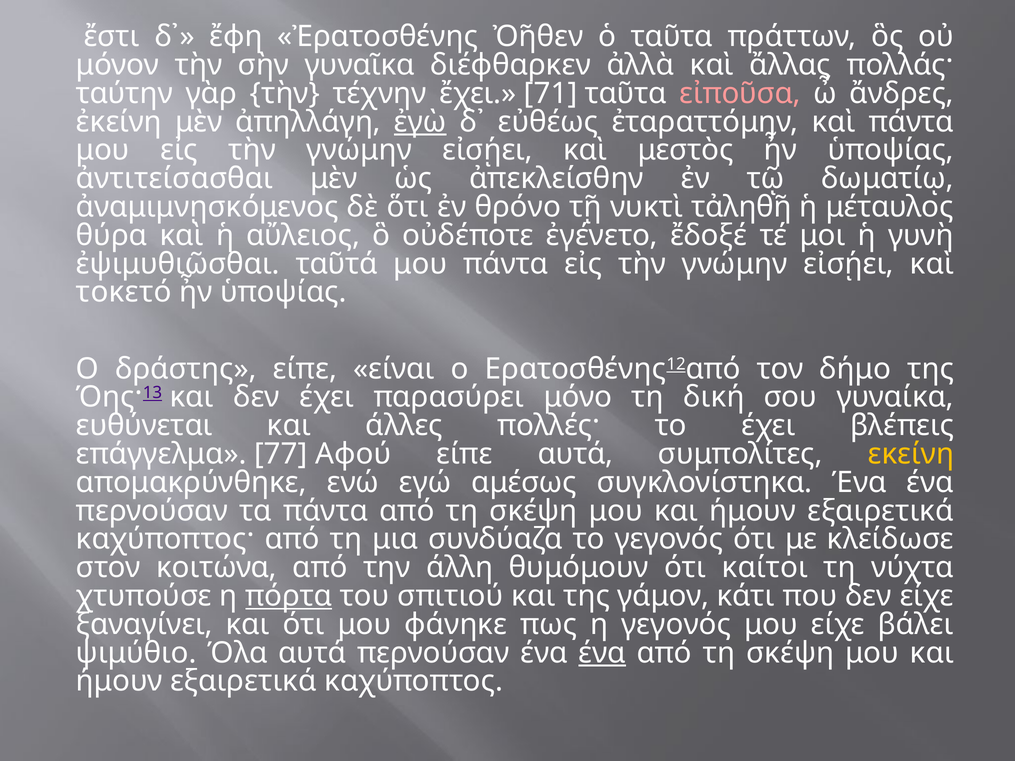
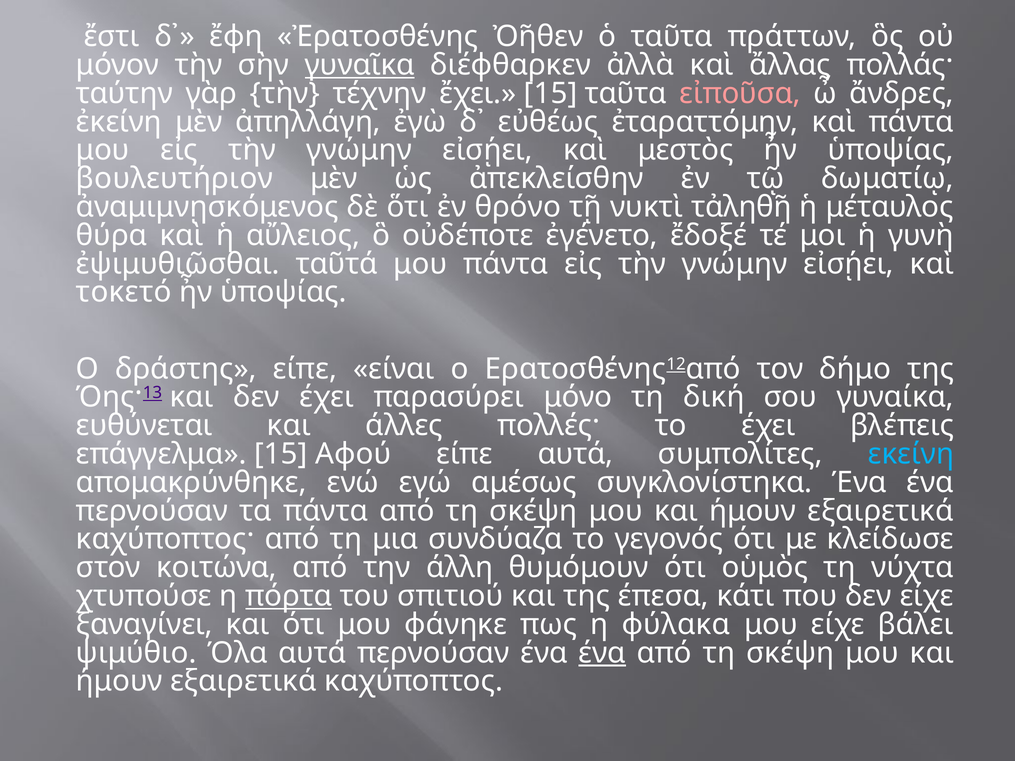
γυναῖκα underline: none -> present (360, 65)
ἔχει 71: 71 -> 15 (551, 93)
ἐγὼ underline: present -> none (420, 122)
ἀντιτείσασθαι: ἀντιτείσασθαι -> βουλευτήριον (175, 179)
επάγγελμα 77: 77 -> 15 (281, 454)
εκείνη colour: yellow -> light blue (911, 454)
καίτοι: καίτοι -> οὑμὸς (765, 568)
γάμον: γάμον -> έπεσα (663, 596)
η γεγονός: γεγονός -> φύλακα (676, 625)
